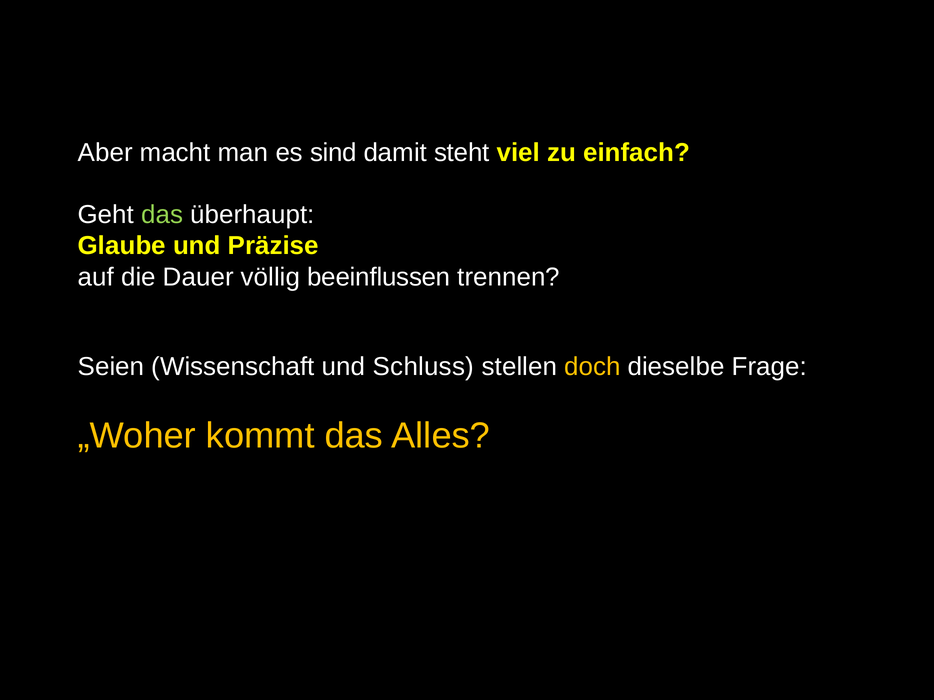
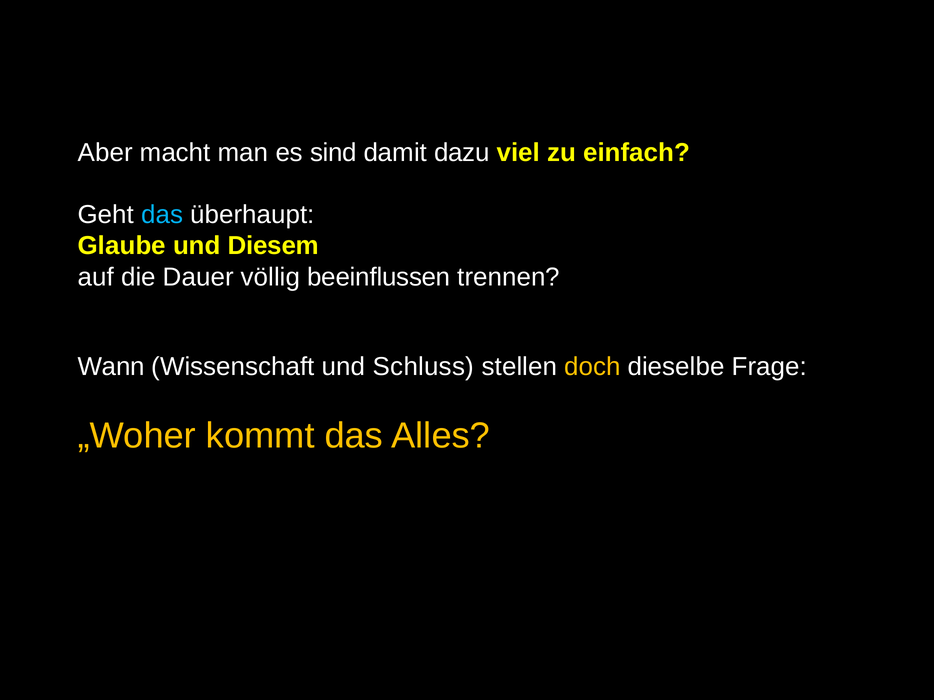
steht: steht -> dazu (462, 153)
das colour: light green -> light blue (162, 215)
Präzise: Präzise -> Diesem (273, 246)
Seien: Seien -> Wann (111, 367)
